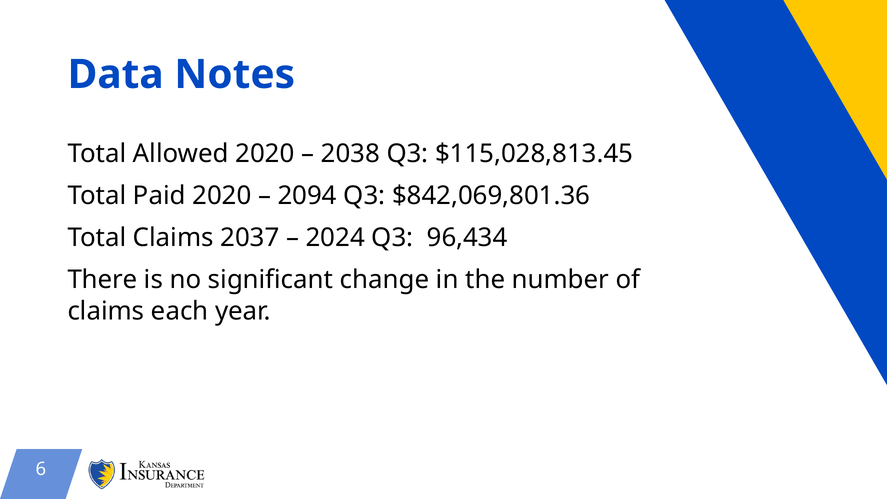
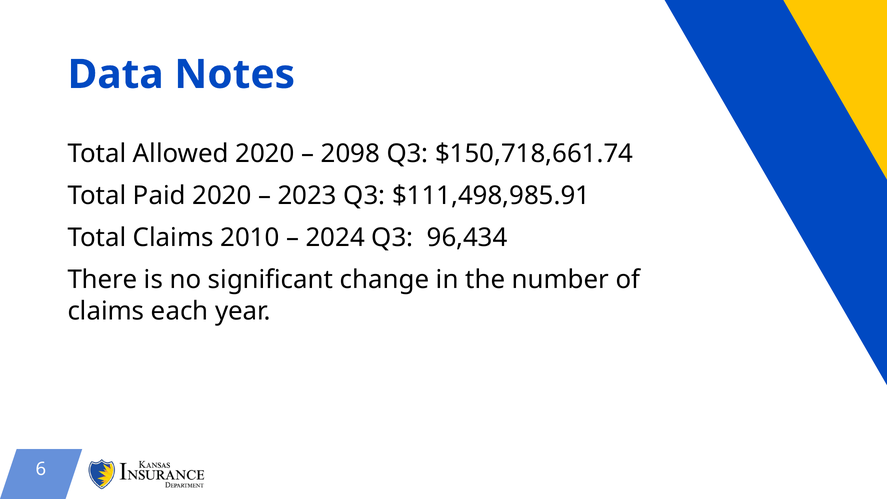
2038: 2038 -> 2098 (350, 153)
$115,028,813.45: $115,028,813.45 -> $150,718,661.74 (534, 153)
2094: 2094 -> 2023 (307, 196)
$842,069,801.36: $842,069,801.36 -> $111,498,985.91 (491, 196)
2037: 2037 -> 2010 (250, 238)
